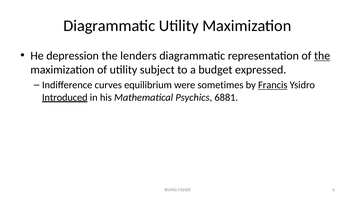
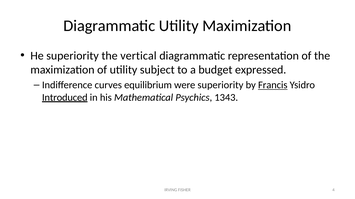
He depression: depression -> superiority (73, 56)
lenders: lenders -> vertical (138, 56)
the underline: present -> none (322, 56)
were sometimes: sometimes -> superiority (220, 85)
6881: 6881 -> 1343 (226, 98)
